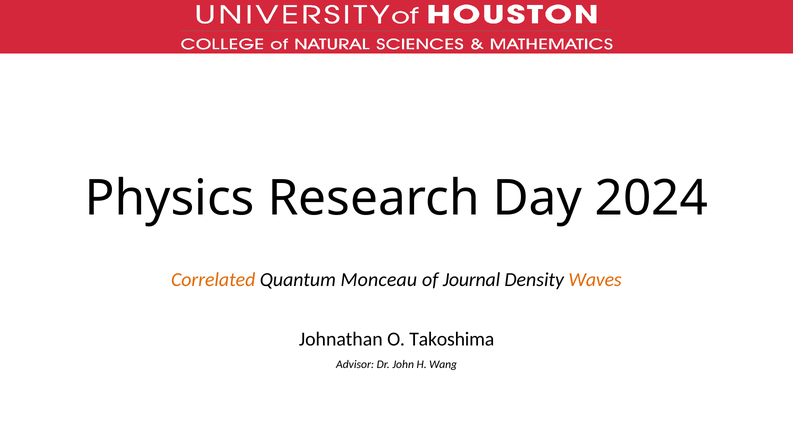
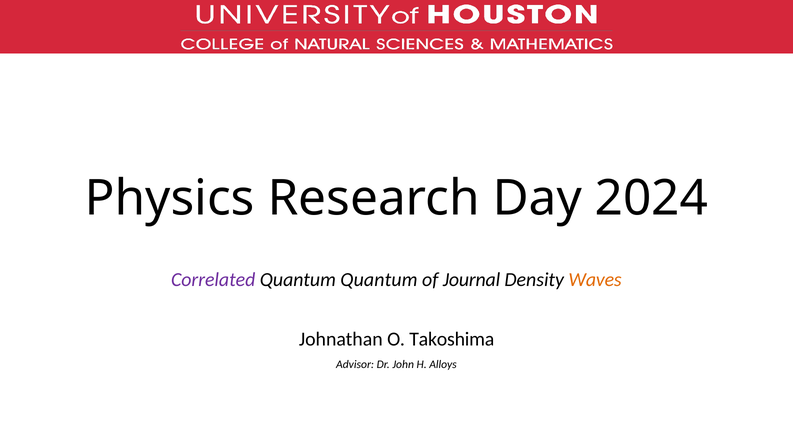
Correlated colour: orange -> purple (213, 280)
Quantum Monceau: Monceau -> Quantum (379, 280)
Wang: Wang -> Alloys (443, 365)
